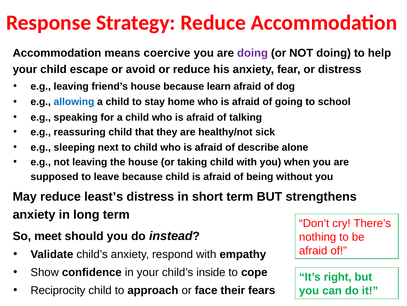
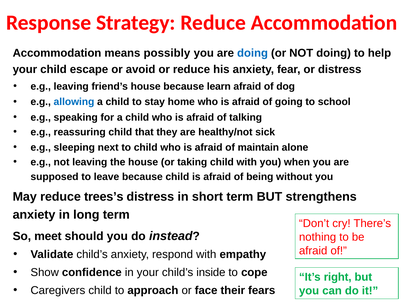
coercive: coercive -> possibly (167, 53)
doing colour: purple -> blue (253, 53)
describe: describe -> maintain (258, 147)
least’s: least’s -> trees’s (104, 196)
Reciprocity: Reciprocity -> Caregivers (58, 290)
